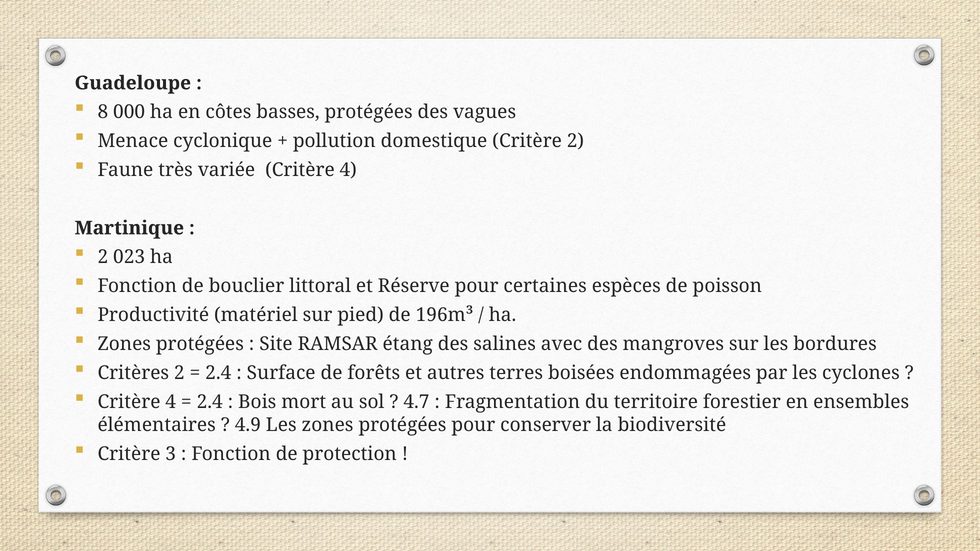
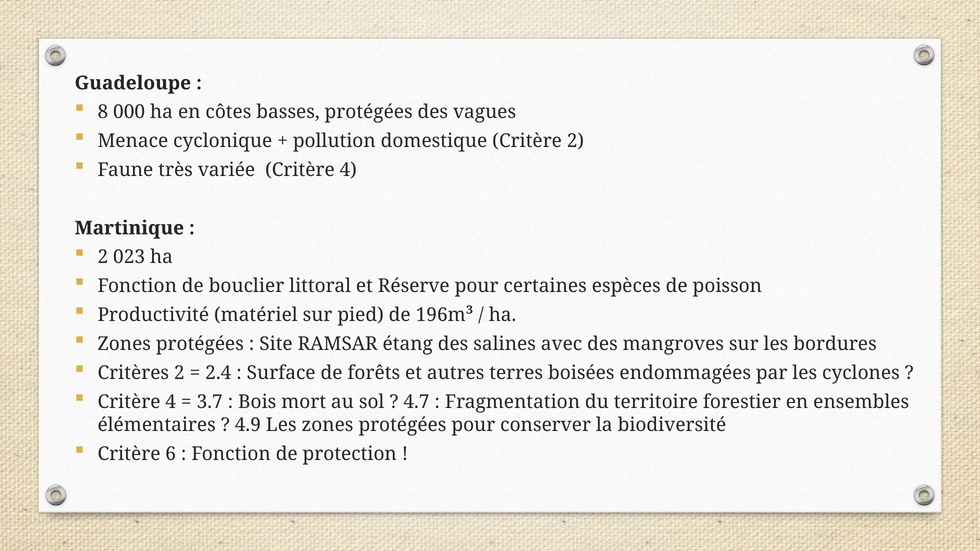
2.4: 2.4 -> 3.7 (210, 402)
3: 3 -> 6 (171, 454)
